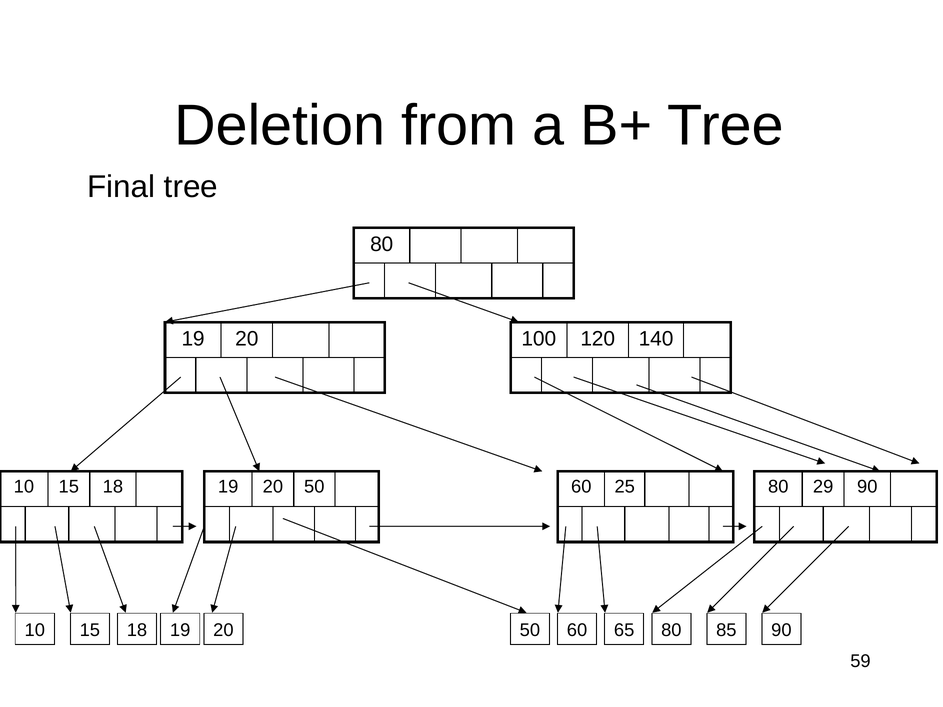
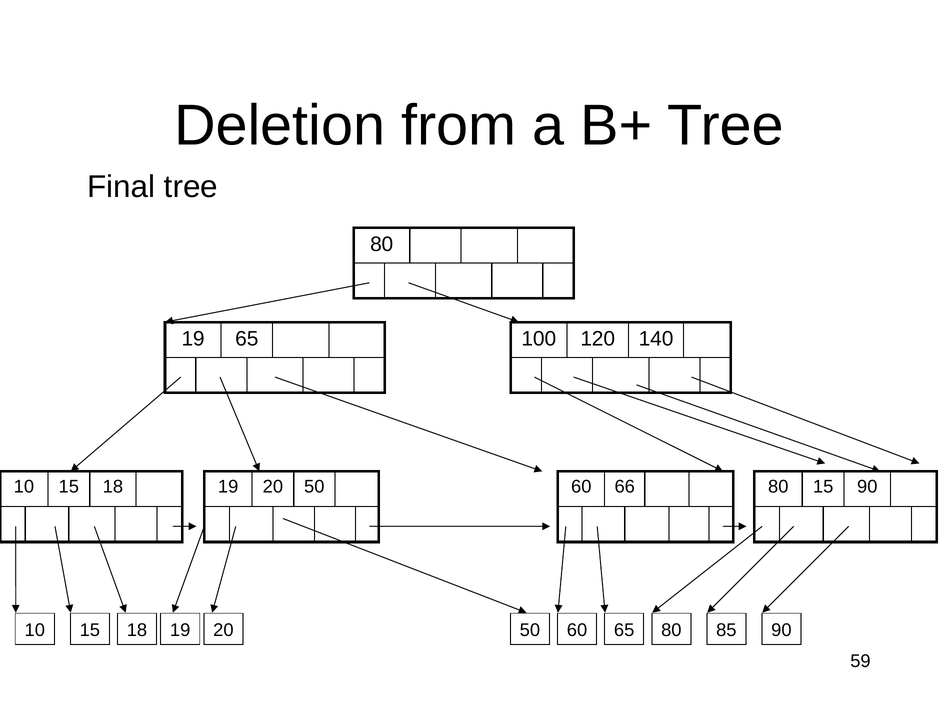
20: 20 -> 65 (247, 339)
25: 25 -> 66 (625, 487)
80 29: 29 -> 15 (823, 487)
